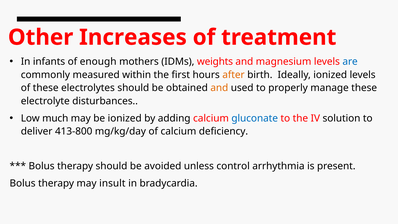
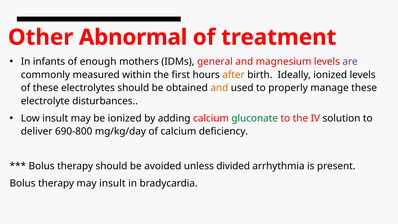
Increases: Increases -> Abnormal (133, 37)
weights: weights -> general (215, 62)
are colour: blue -> purple (350, 62)
Low much: much -> insult (55, 118)
gluconate colour: blue -> green (255, 118)
413-800: 413-800 -> 690-800 (74, 131)
control: control -> divided (233, 166)
